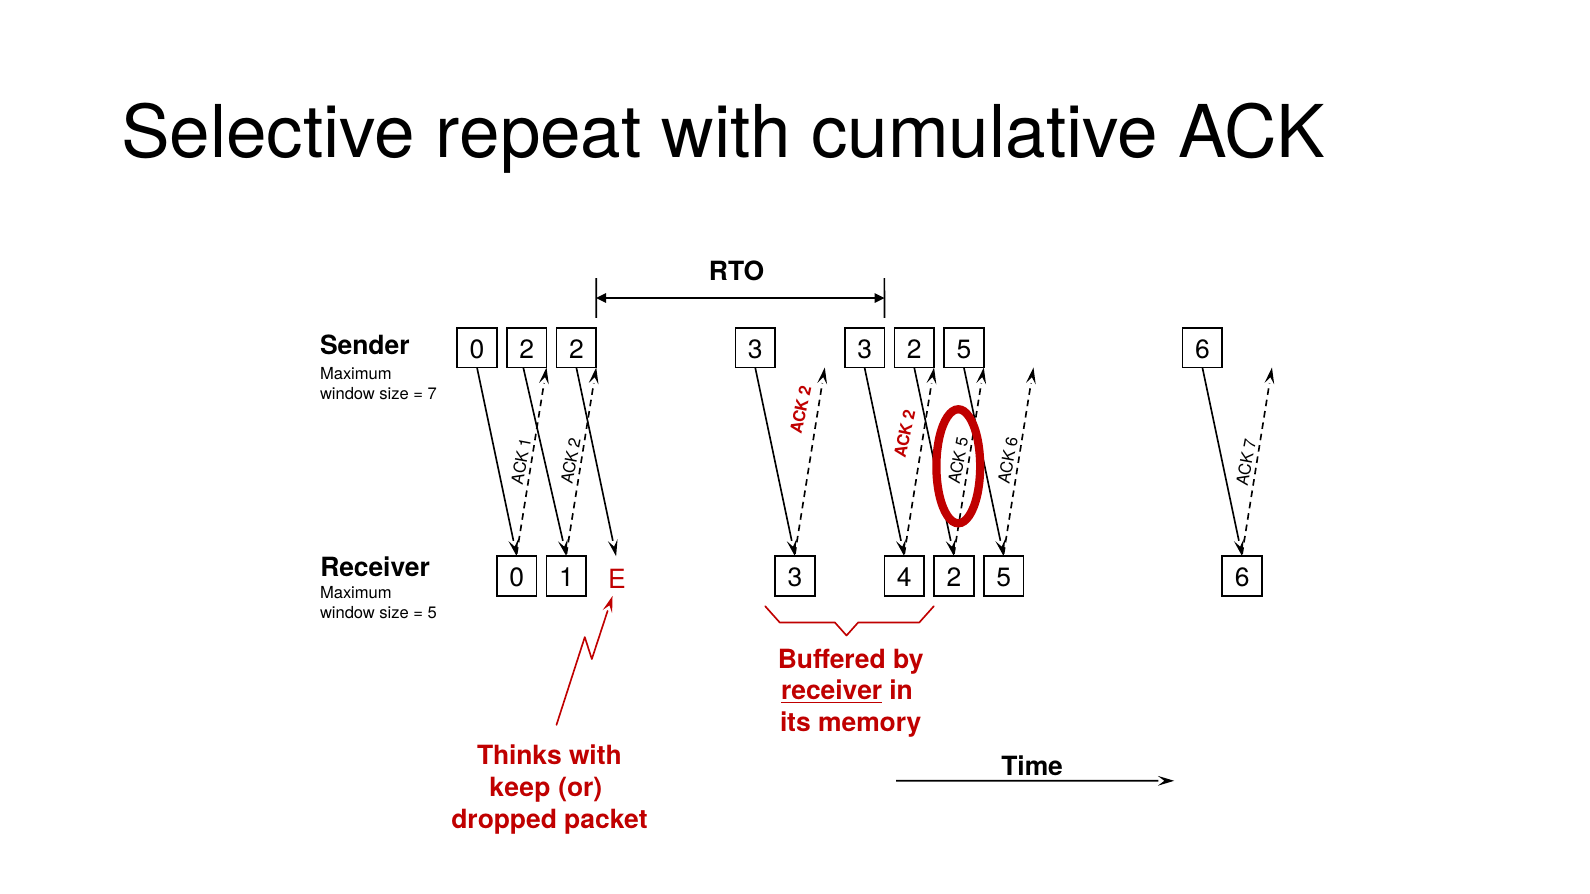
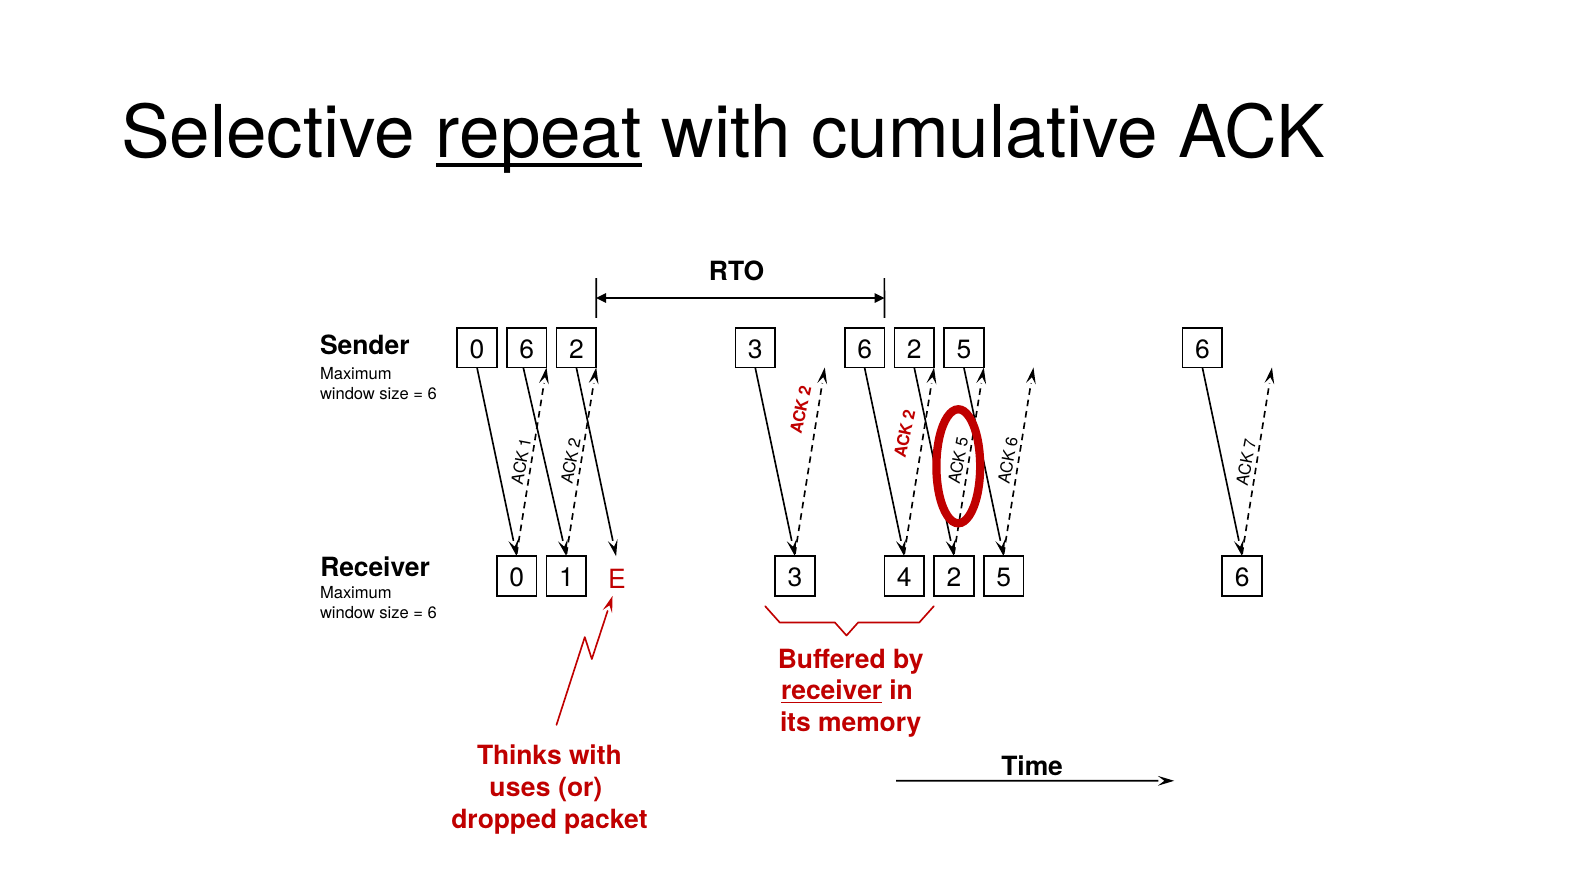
repeat underline: none -> present (539, 134)
0 2: 2 -> 6 (527, 350)
3 3: 3 -> 6 (865, 350)
7: 7 -> 6 (432, 395)
5: 5 -> 6 (432, 613)
keep: keep -> uses (520, 788)
